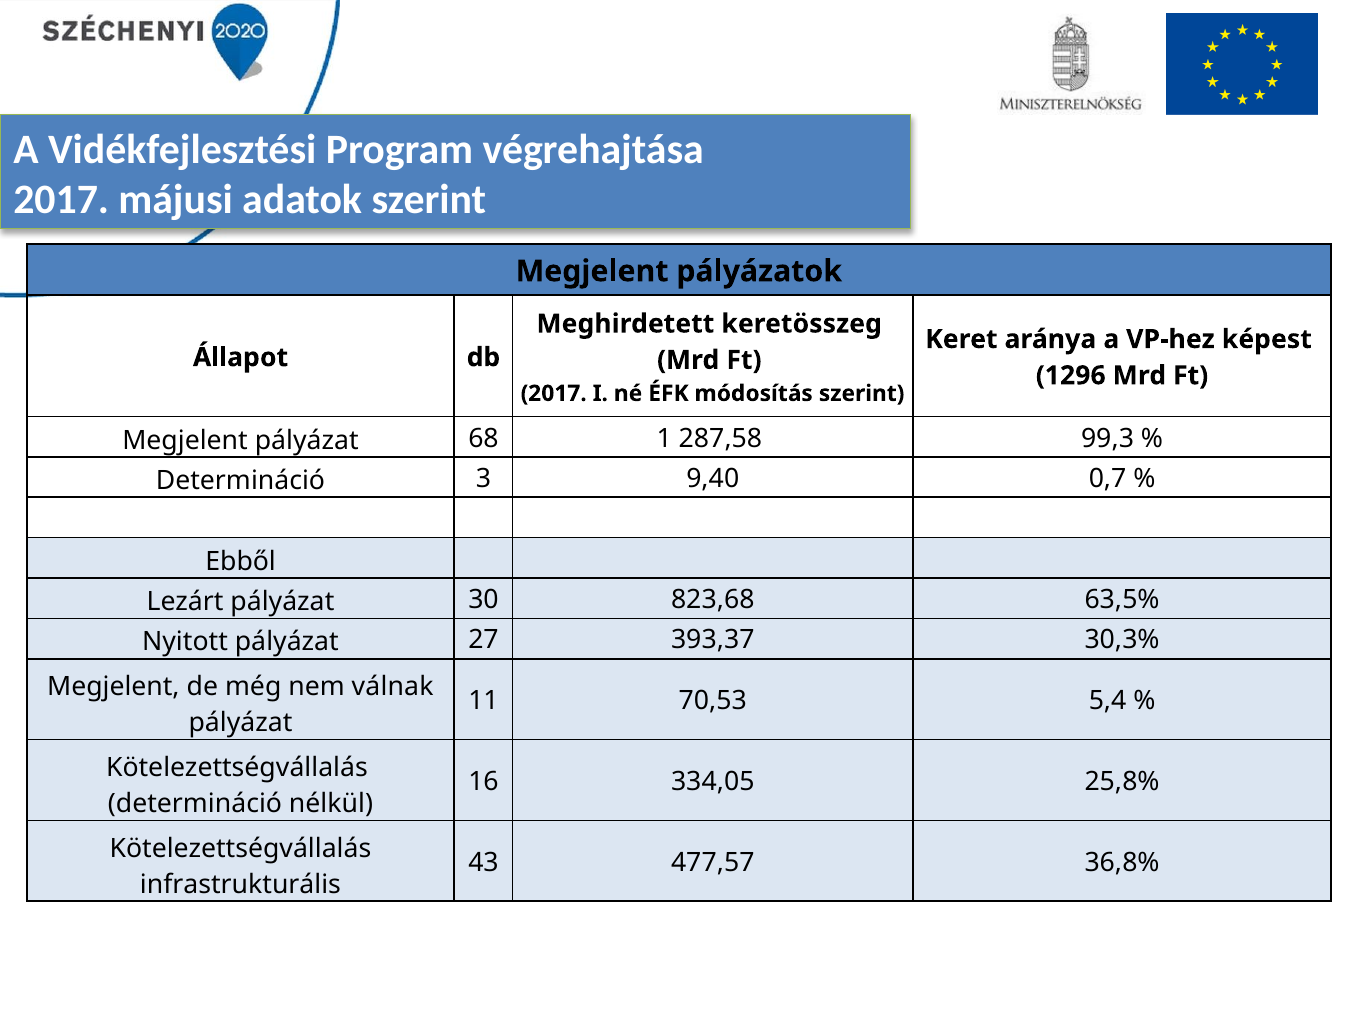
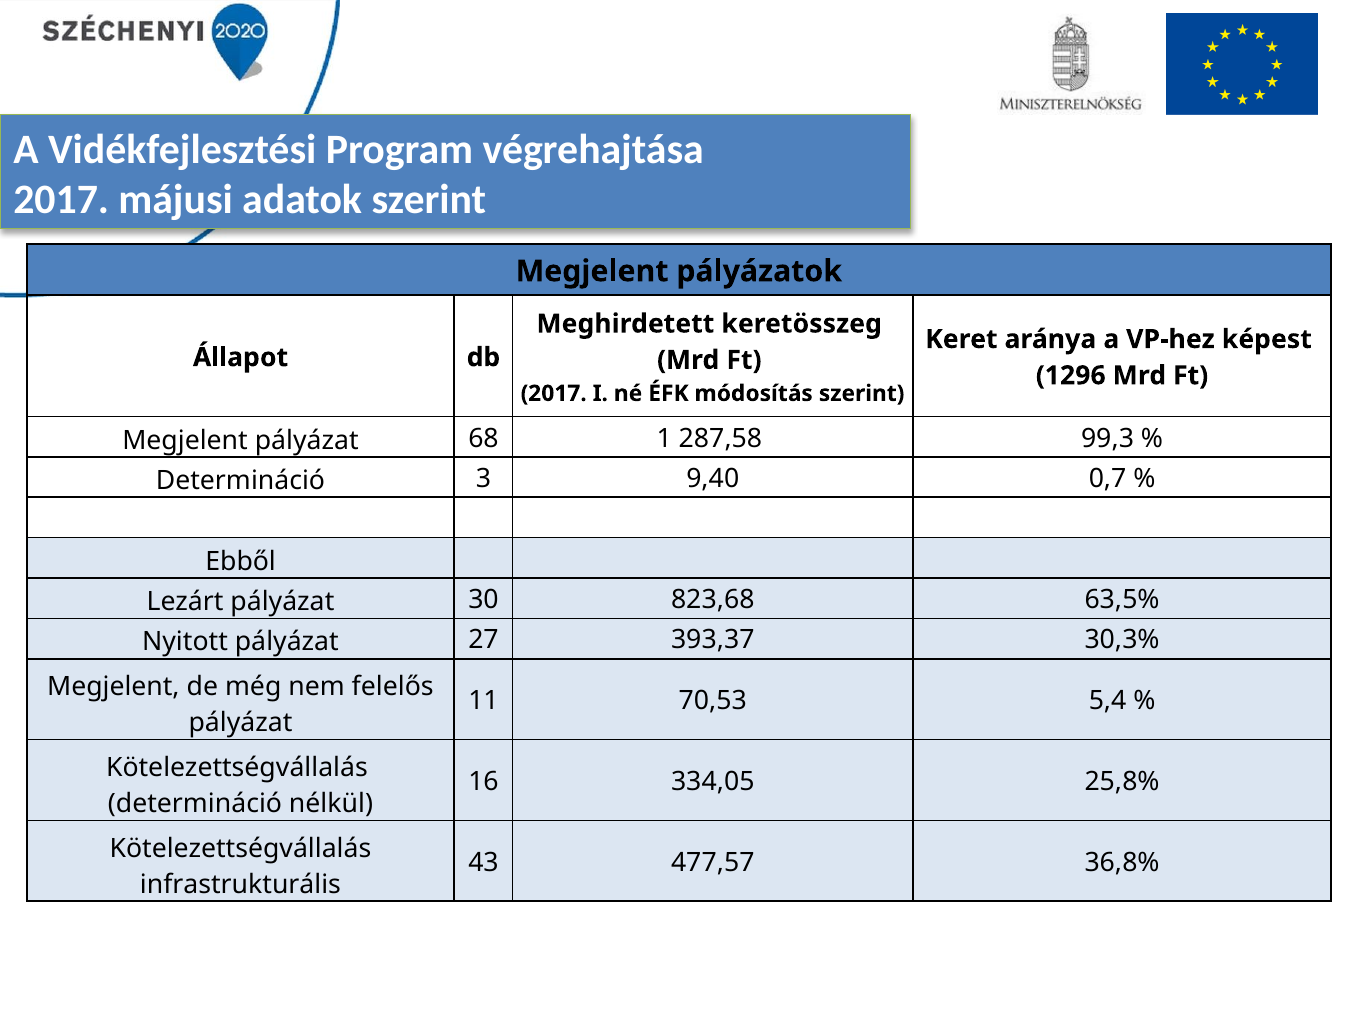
válnak: válnak -> felelős (393, 687)
